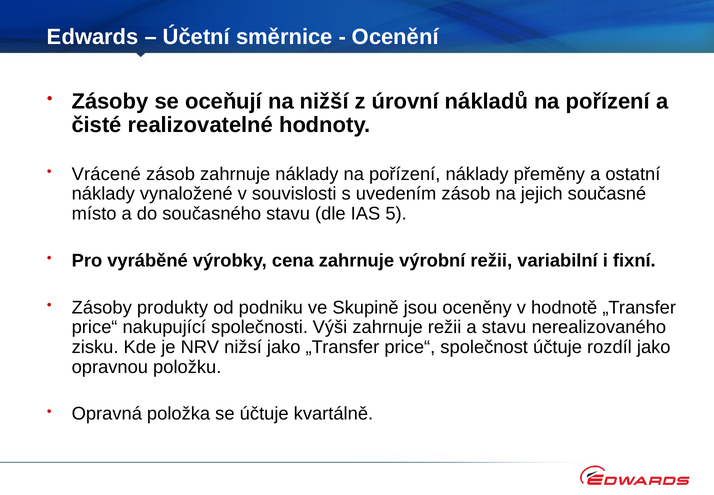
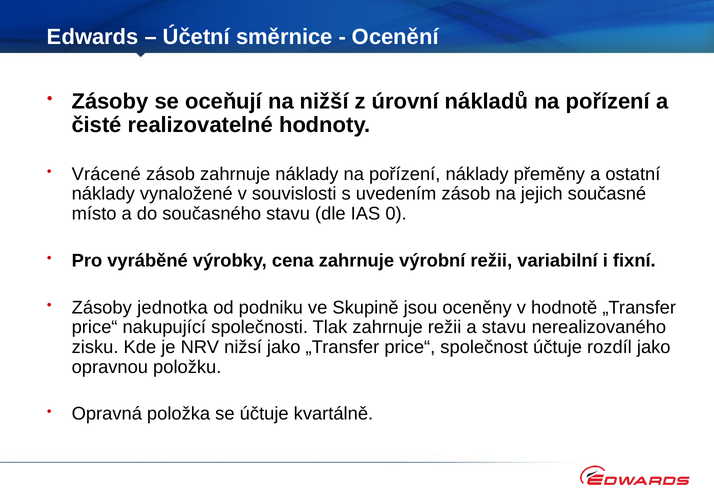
5: 5 -> 0 (396, 213)
produkty: produkty -> jednotka (172, 307)
Výši: Výši -> Tlak (330, 327)
